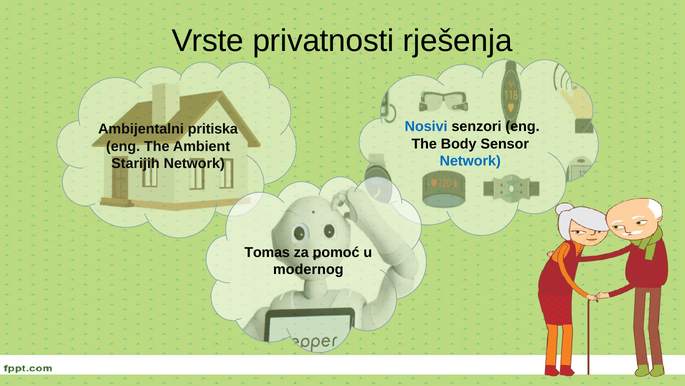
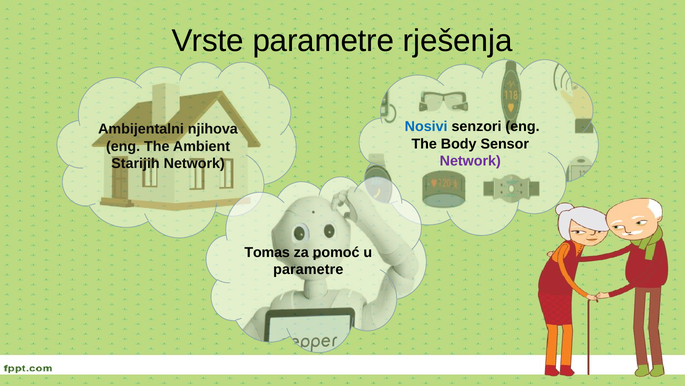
Vrste privatnosti: privatnosti -> parametre (323, 41)
pritiska: pritiska -> njihova (213, 129)
Network colour: blue -> purple (470, 161)
modernog: modernog -> parametre (308, 269)
